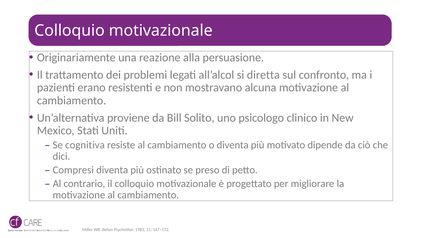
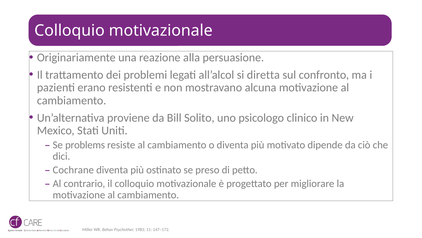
cognitiva: cognitiva -> problems (85, 145)
Compresi: Compresi -> Cochrane (73, 170)
